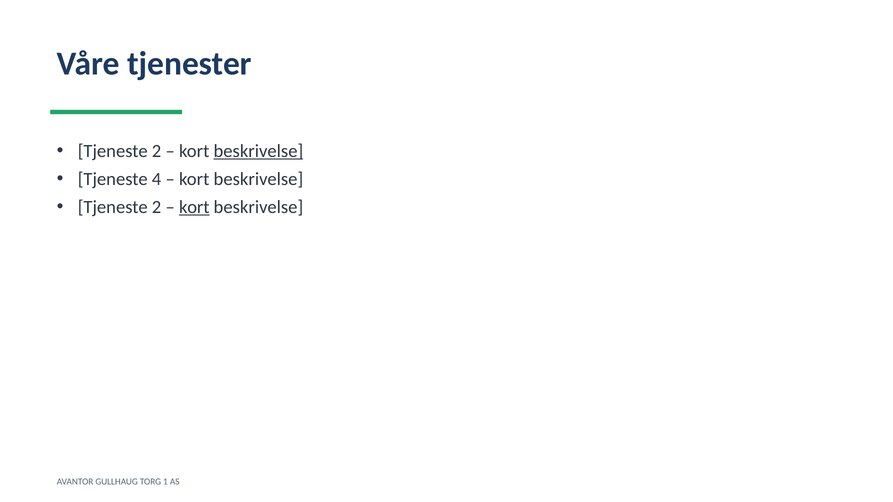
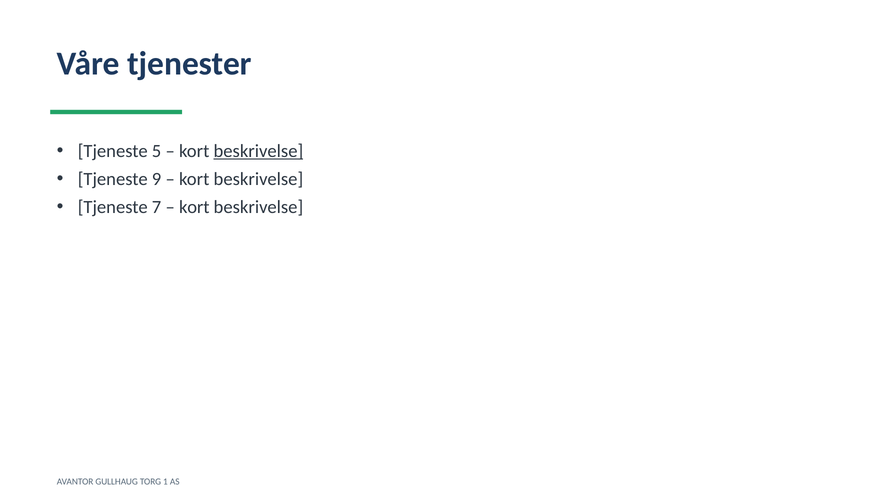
2: 2 -> 5 (157, 151)
4: 4 -> 9 (157, 179)
2: 2 -> 7 (157, 207)
kort underline: present -> none (194, 207)
